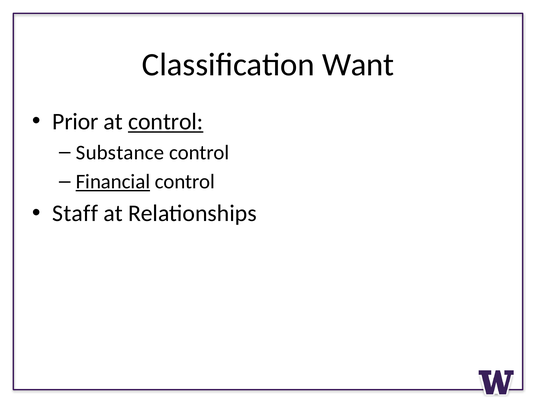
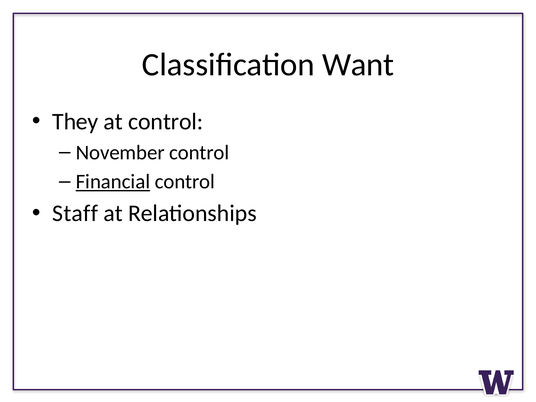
Prior: Prior -> They (75, 122)
control underline: present -> none (166, 122)
Substance: Substance -> November (120, 152)
